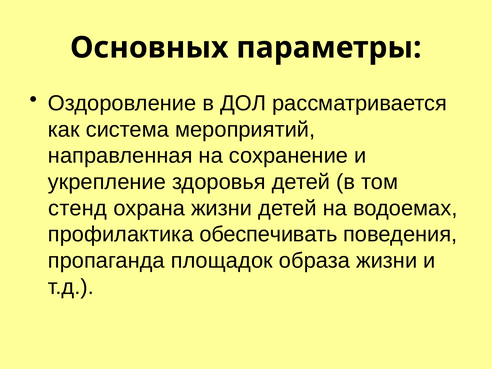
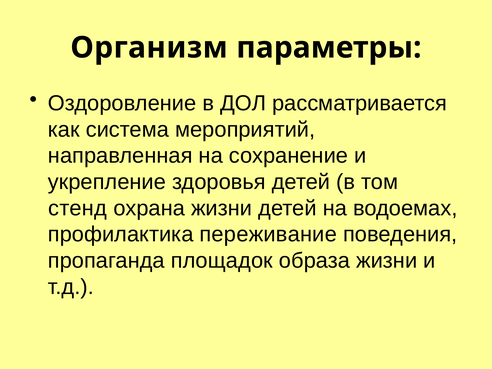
Основных: Основных -> Организм (149, 48)
обеспечивать: обеспечивать -> переживание (268, 234)
